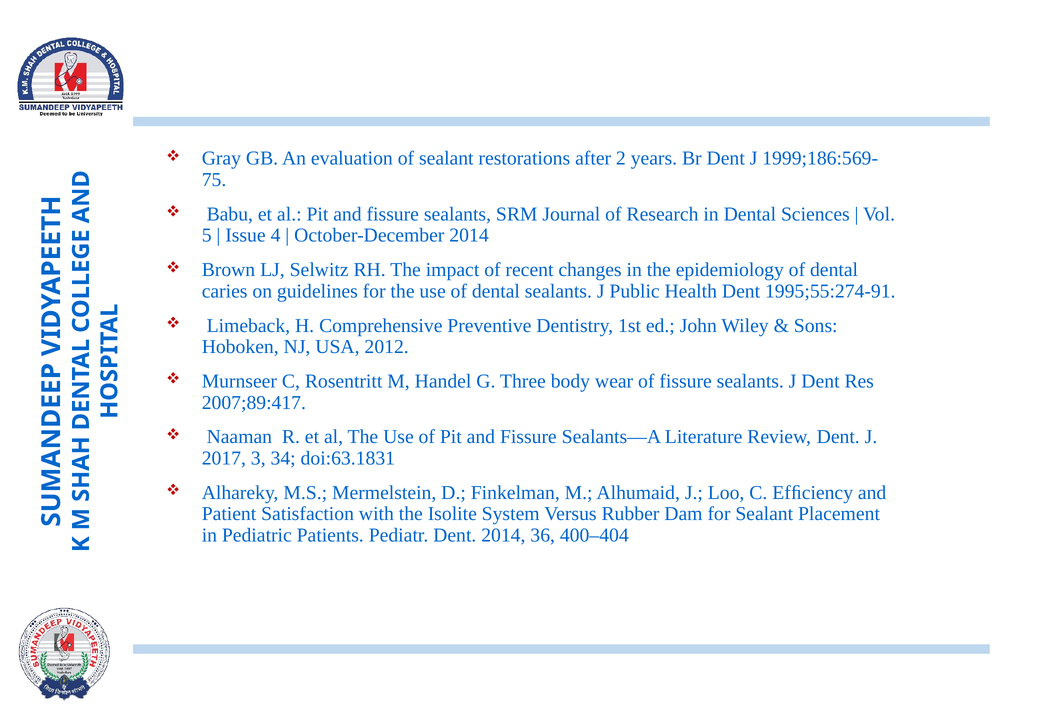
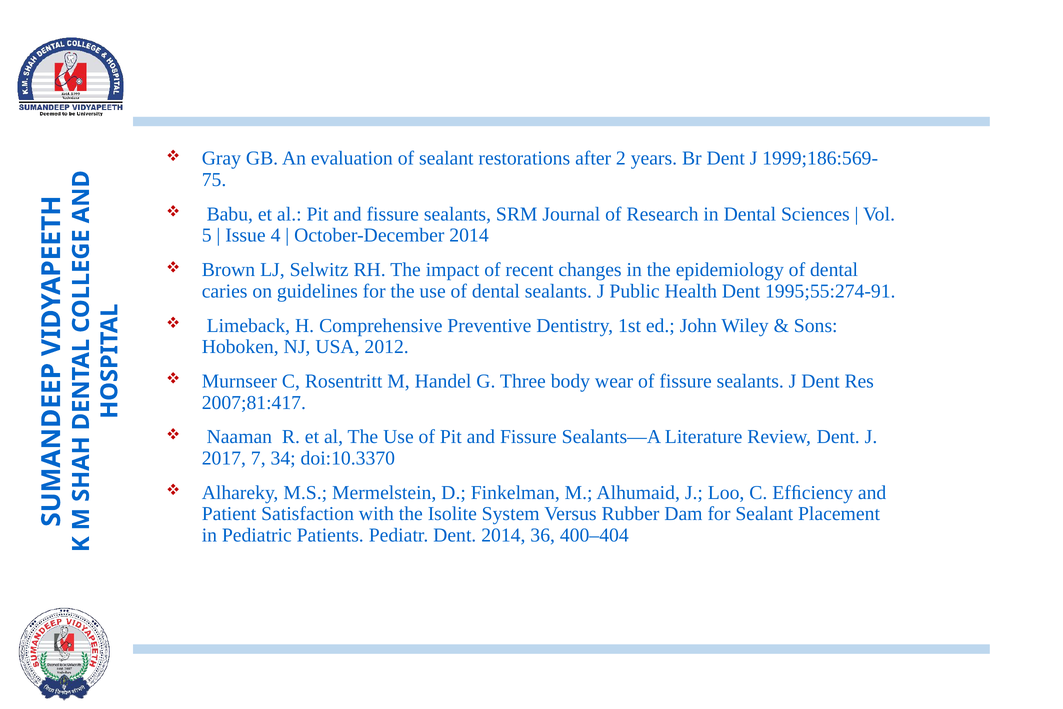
2007;89:417: 2007;89:417 -> 2007;81:417 (254, 402)
3: 3 -> 7 (258, 458)
doi:63.1831: doi:63.1831 -> doi:10.3370 (348, 458)
